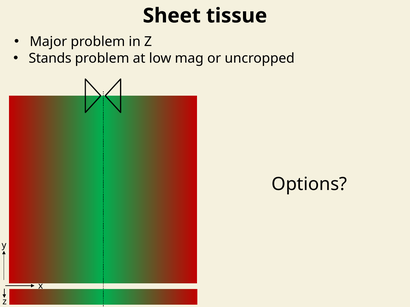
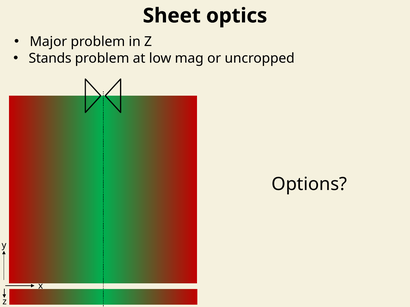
tissue: tissue -> optics (237, 16)
